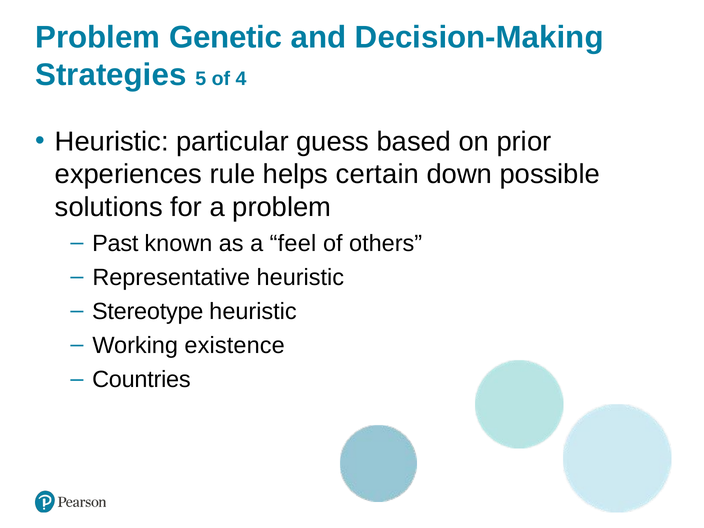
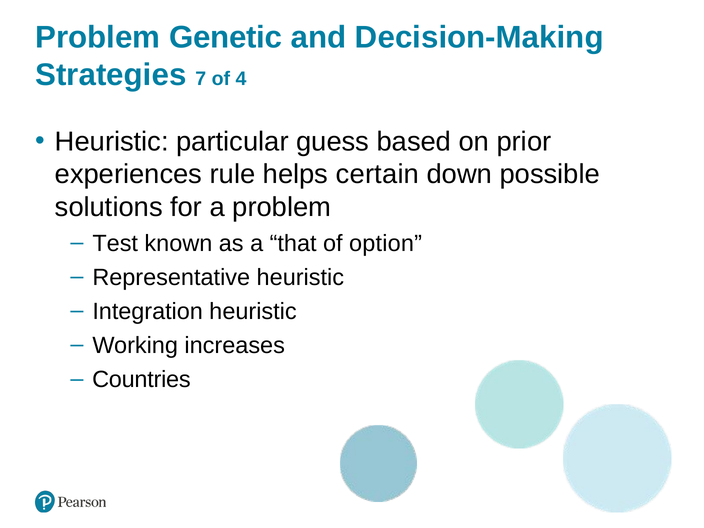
5: 5 -> 7 (201, 79)
Past: Past -> Test (115, 243)
feel: feel -> that (293, 243)
others: others -> option (386, 243)
Stereotype: Stereotype -> Integration (148, 311)
existence: existence -> increases (235, 346)
